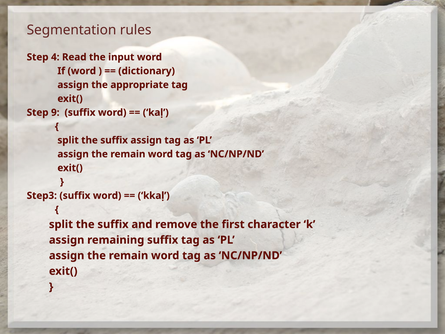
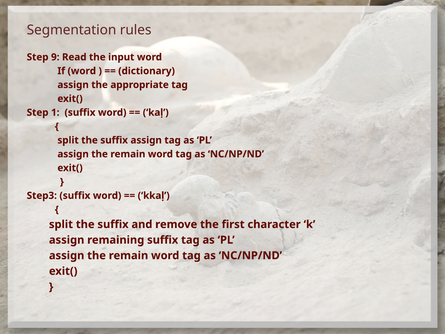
4: 4 -> 9 (55, 57)
9: 9 -> 1 (55, 112)
